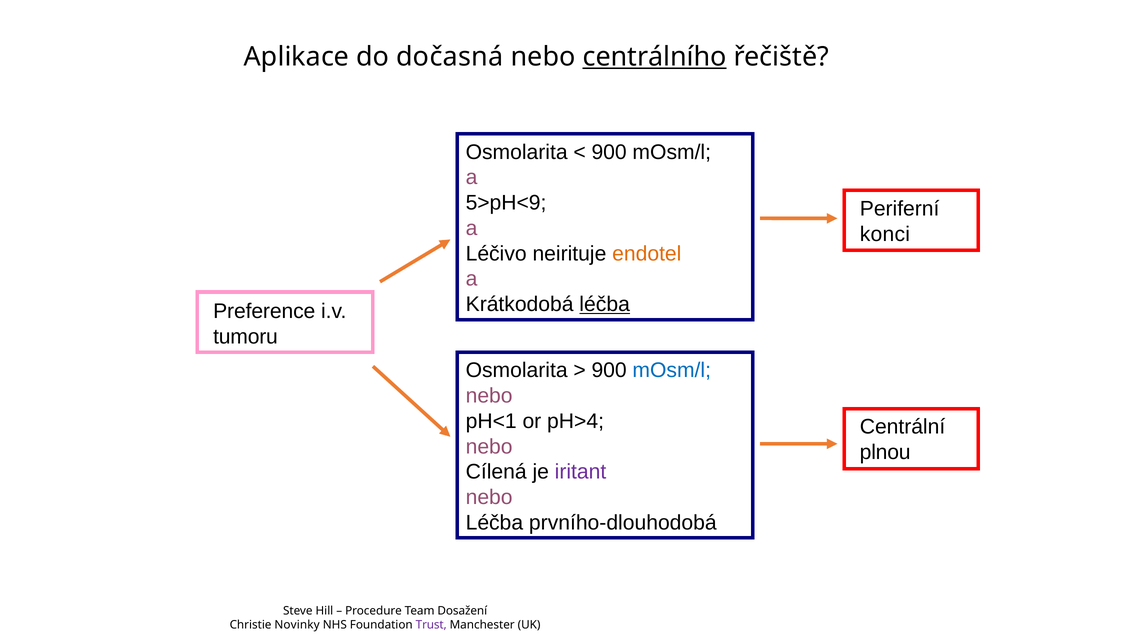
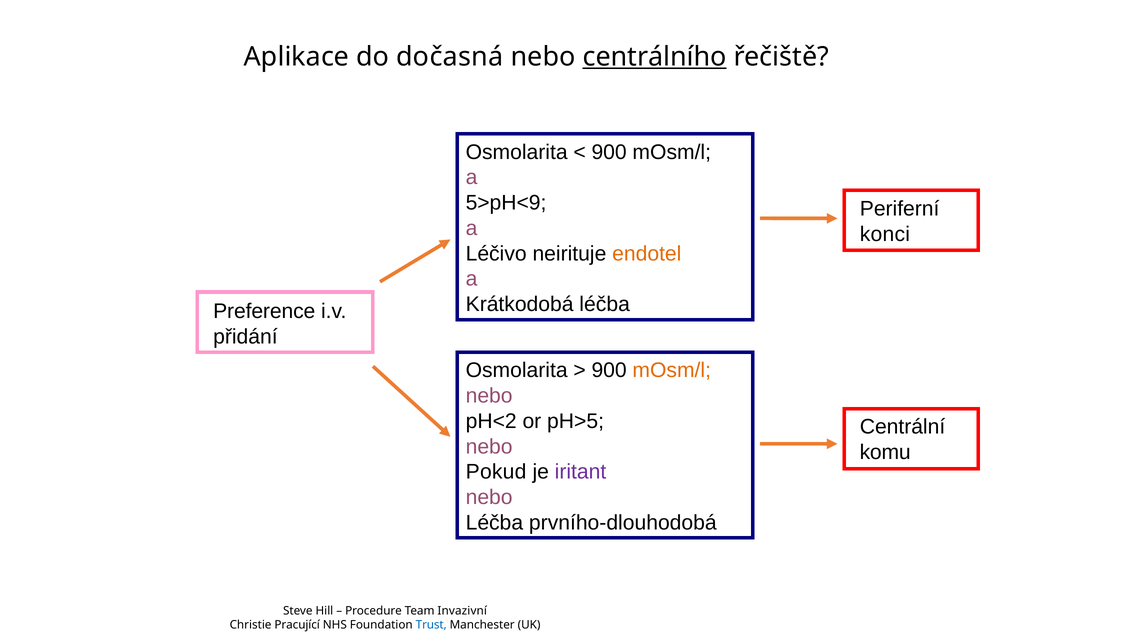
léčba underline: present -> none (605, 304)
tumoru: tumoru -> přidání (245, 336)
mOsm/l colour: blue -> orange (672, 370)
pH<1: pH<1 -> pH<2 (491, 421)
pH>4: pH>4 -> pH>5 (576, 421)
plnou: plnou -> komu (885, 452)
Cílená: Cílená -> Pokud (496, 471)
Dosažení: Dosažení -> Invazivní (462, 610)
Novinky: Novinky -> Pracující (297, 624)
Trust colour: purple -> blue (431, 624)
